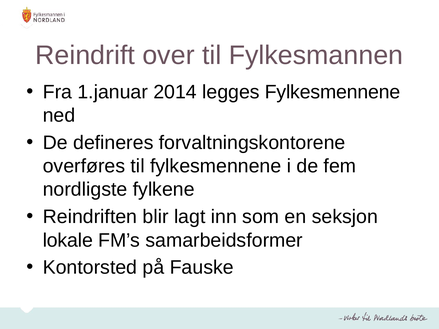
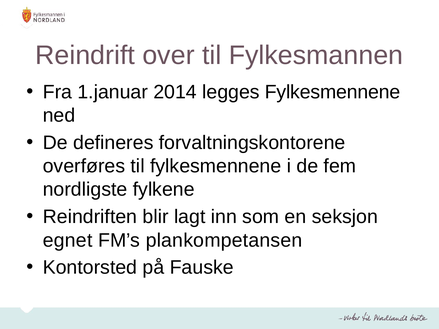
lokale: lokale -> egnet (68, 240)
samarbeidsformer: samarbeidsformer -> plankompetansen (224, 240)
